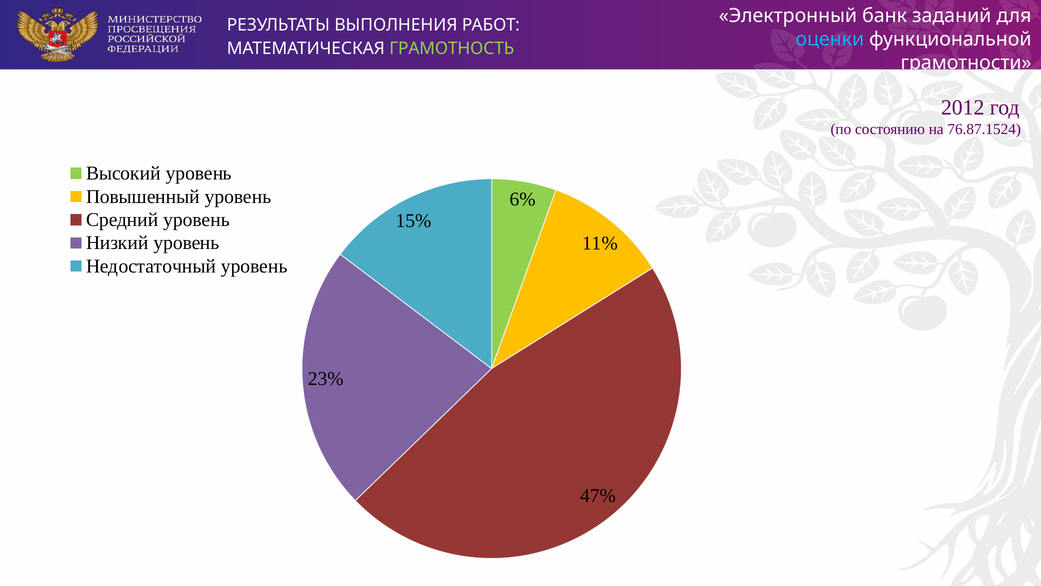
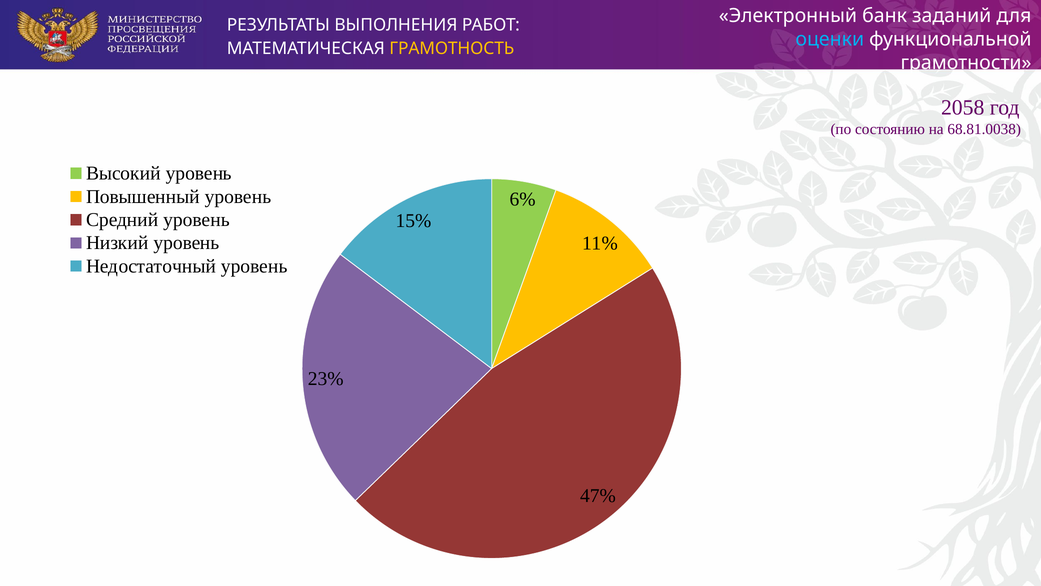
ГРАМОТНОСТЬ colour: light green -> yellow (452, 49)
2012: 2012 -> 2058 (963, 107)
76.87.1524: 76.87.1524 -> 68.81.0038 (984, 129)
